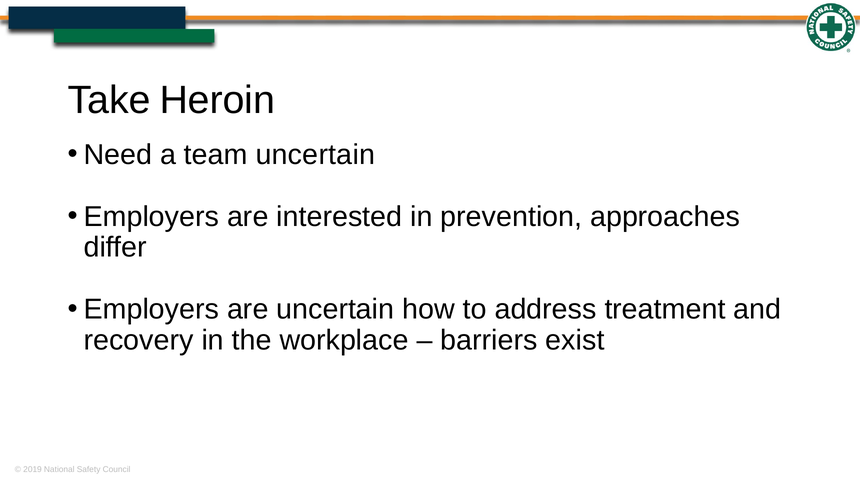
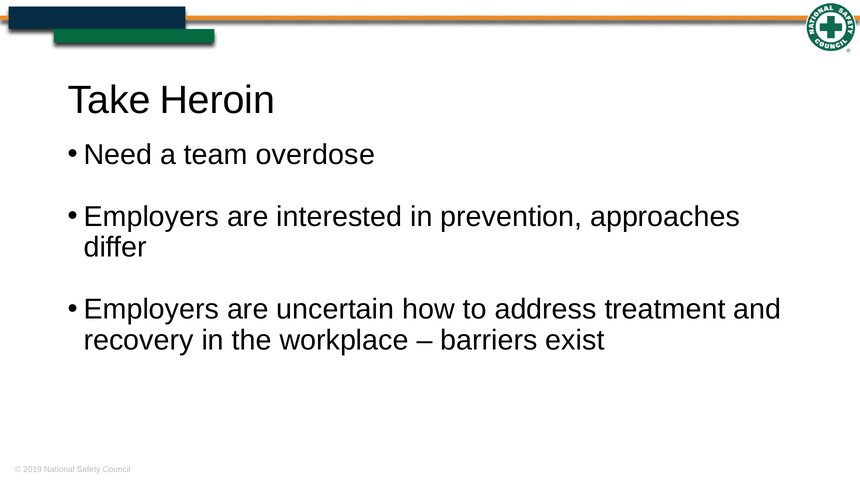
team uncertain: uncertain -> overdose (315, 155)
